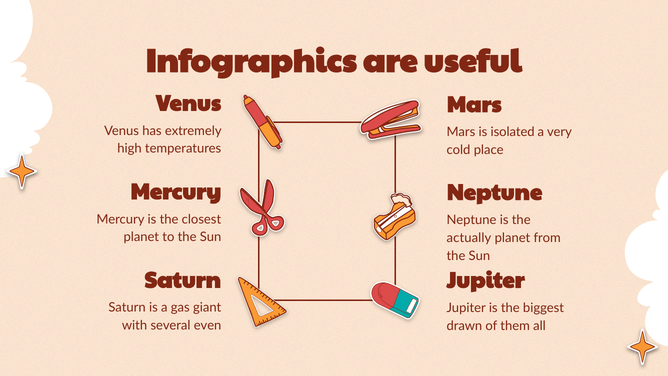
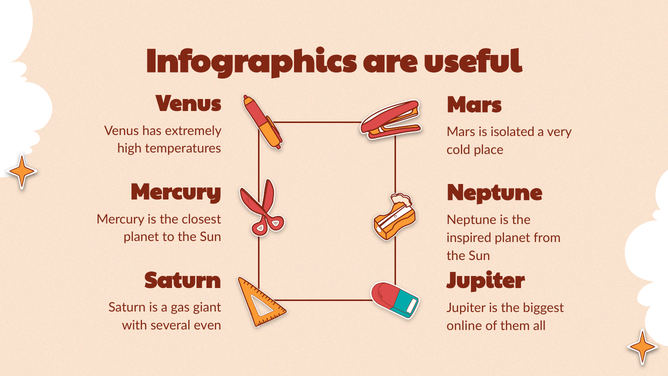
actually: actually -> inspired (469, 238)
drawn: drawn -> online (464, 326)
